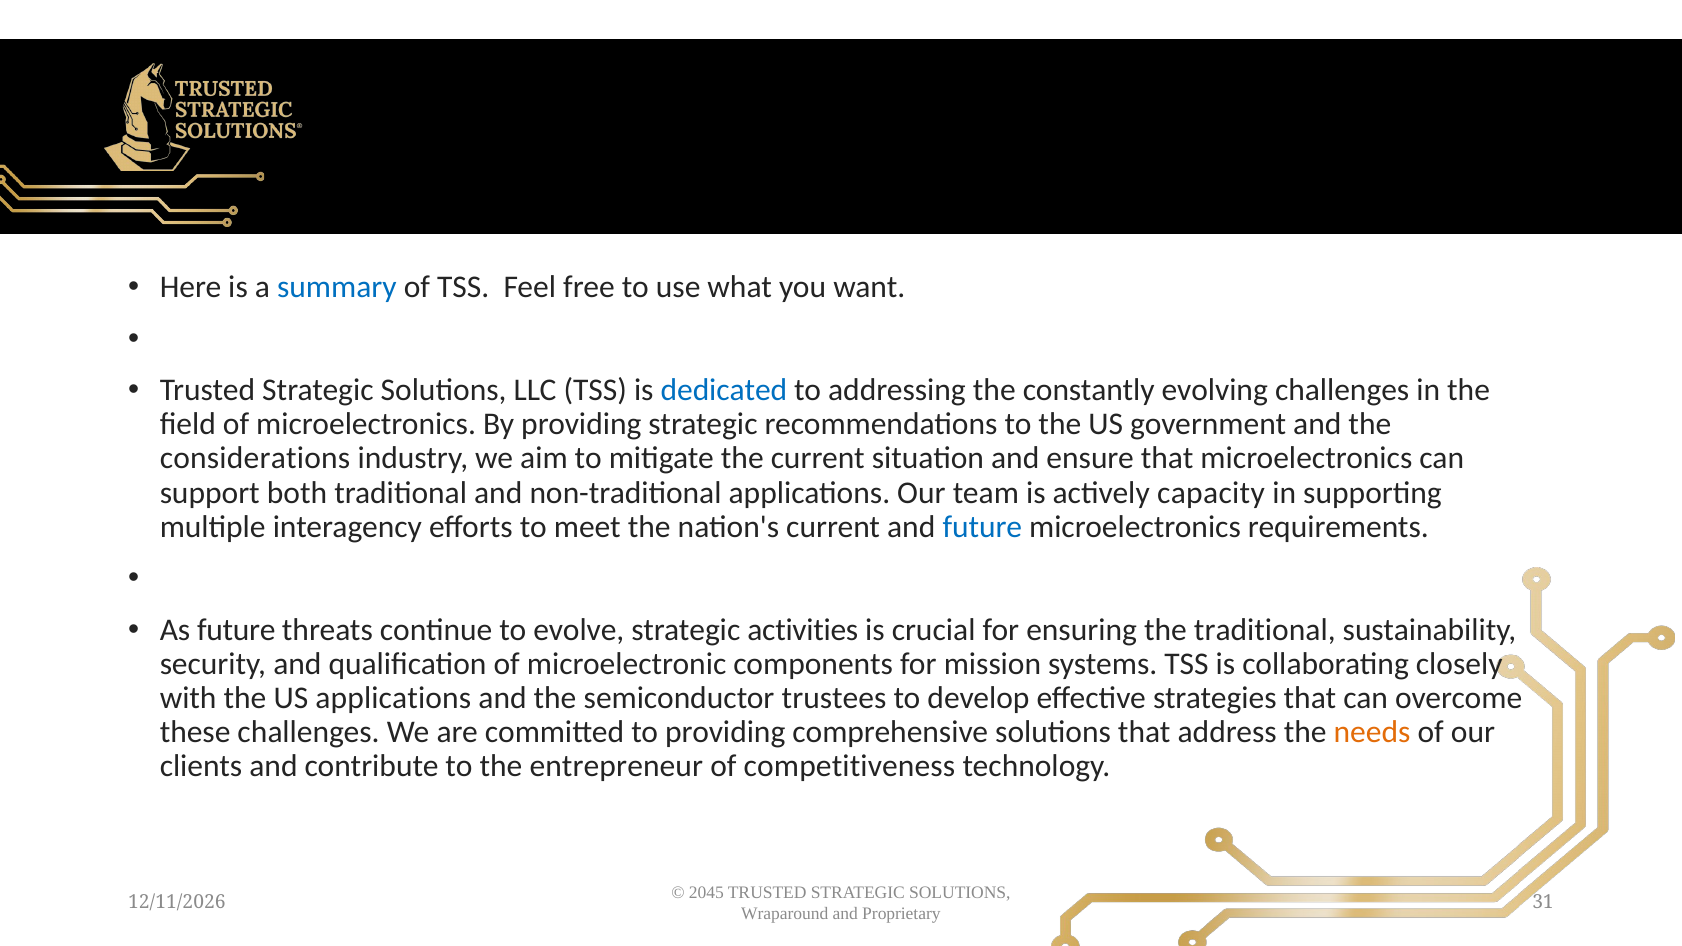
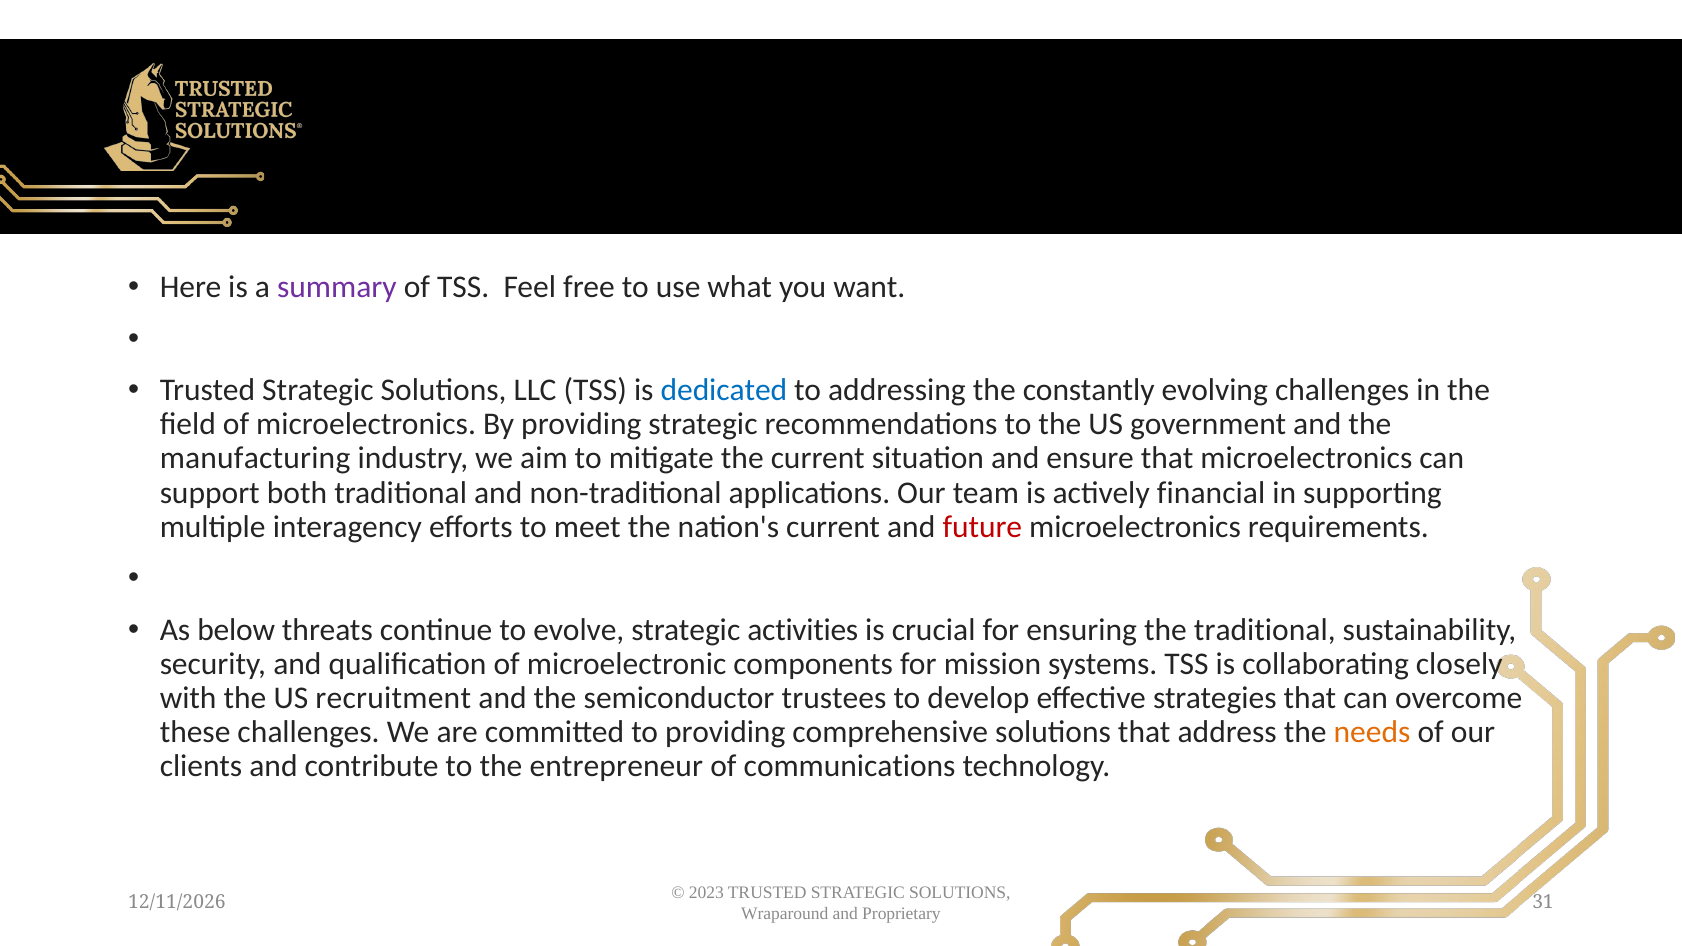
summary colour: blue -> purple (337, 287)
considerations: considerations -> manufacturing (255, 459)
capacity: capacity -> financial (1211, 493)
future colour: blue -> red (982, 527)
As future: future -> below (236, 630)
US applications: applications -> recruitment (393, 698)
competitiveness: competitiveness -> communications (850, 766)
2045: 2045 -> 2023 (706, 893)
